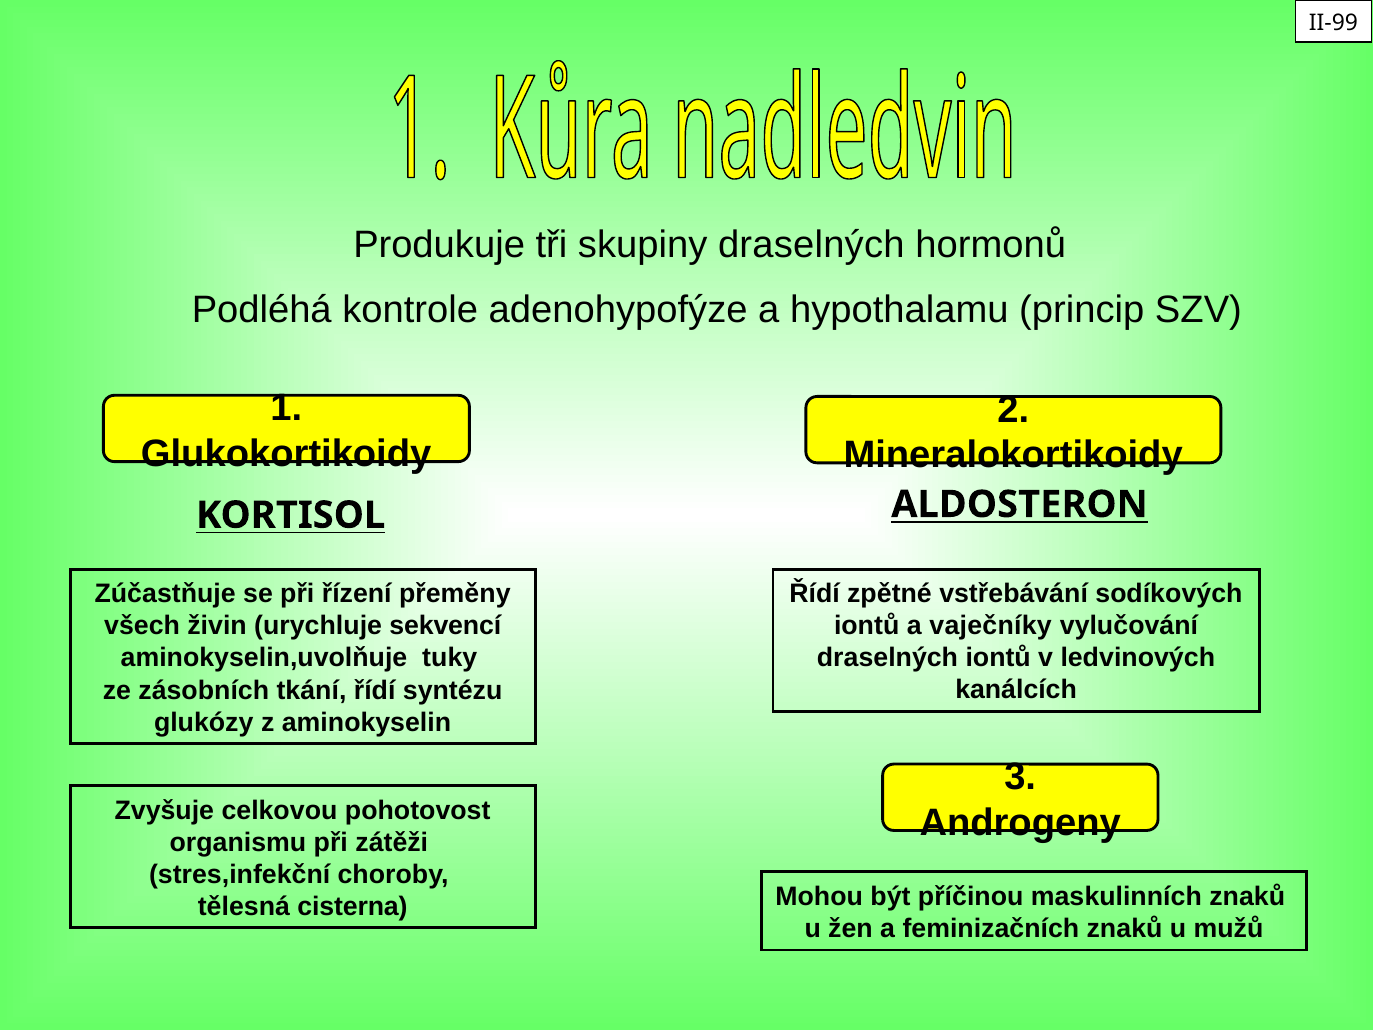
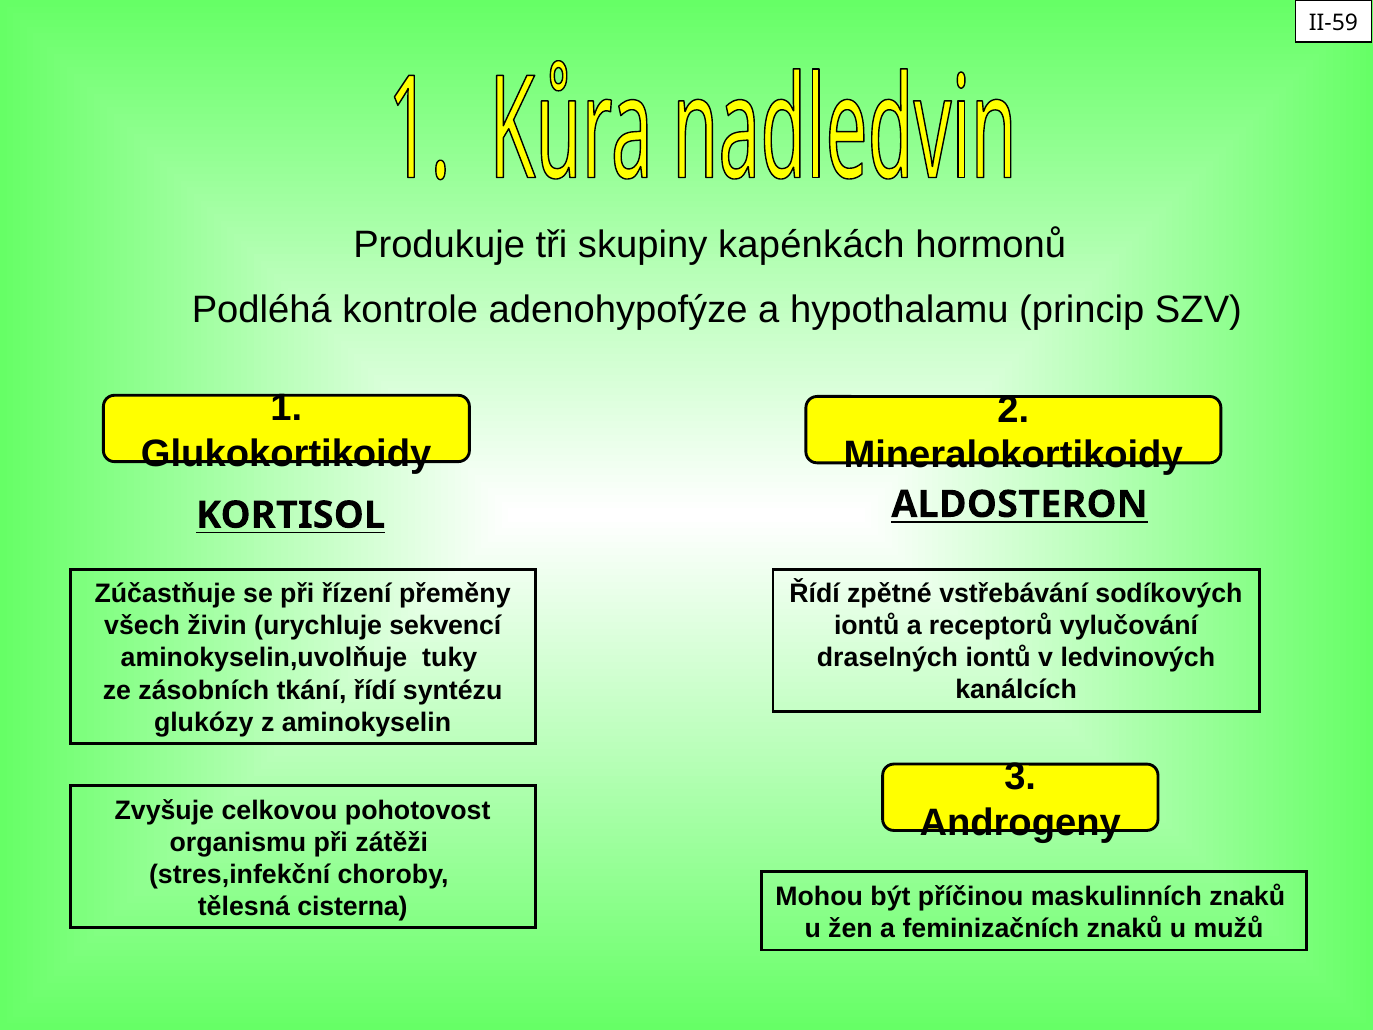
II-99: II-99 -> II-59 (1333, 23)
skupiny draselných: draselných -> kapénkách (811, 245)
vaječníky: vaječníky -> receptorů (991, 626)
